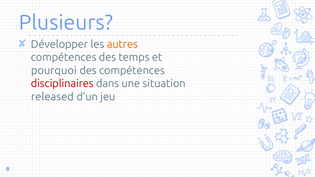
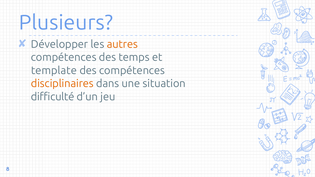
pourquoi: pourquoi -> template (54, 71)
disciplinaires colour: red -> orange (62, 84)
released: released -> difficulté (53, 97)
